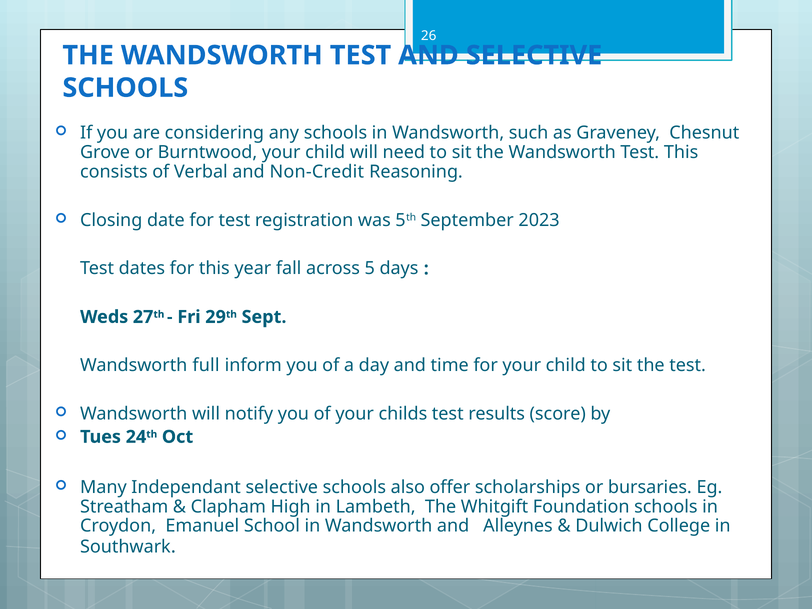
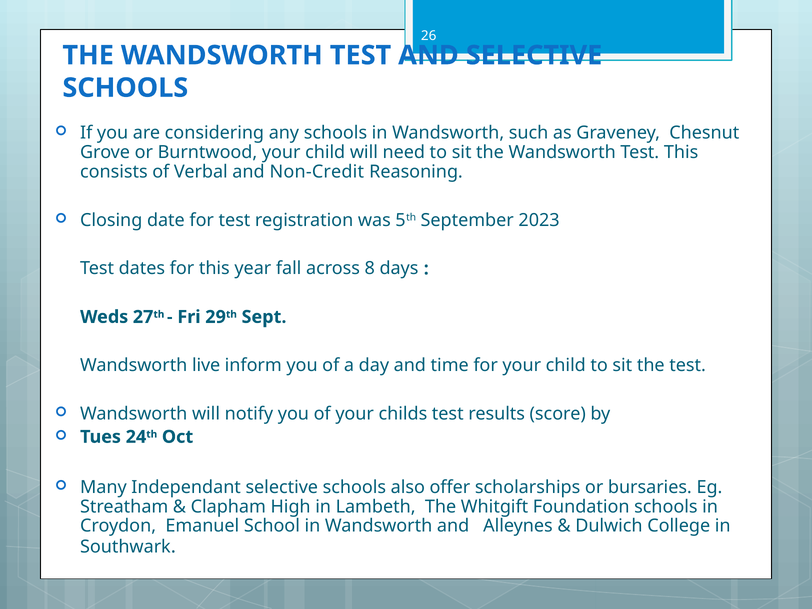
5: 5 -> 8 (370, 269)
full: full -> live (206, 365)
